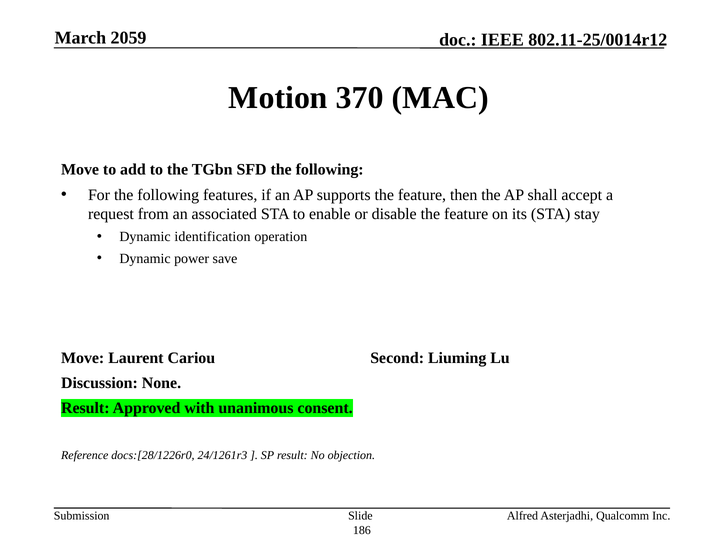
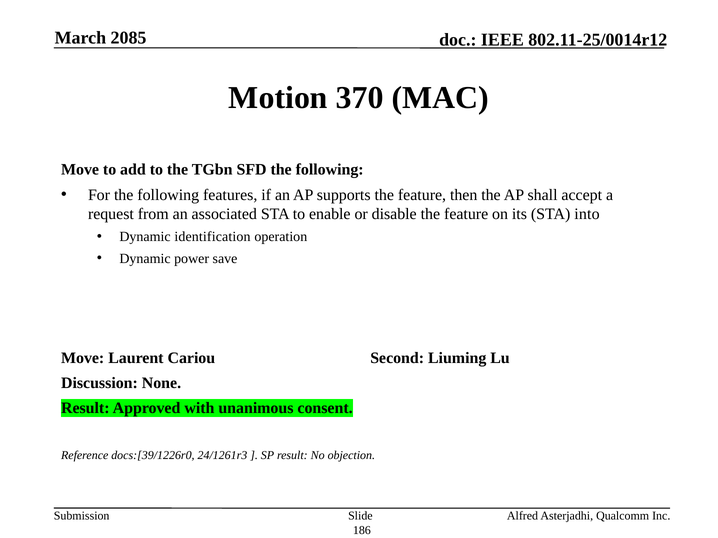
2059: 2059 -> 2085 (129, 38)
stay: stay -> into (587, 214)
docs:[28/1226r0: docs:[28/1226r0 -> docs:[39/1226r0 (153, 456)
